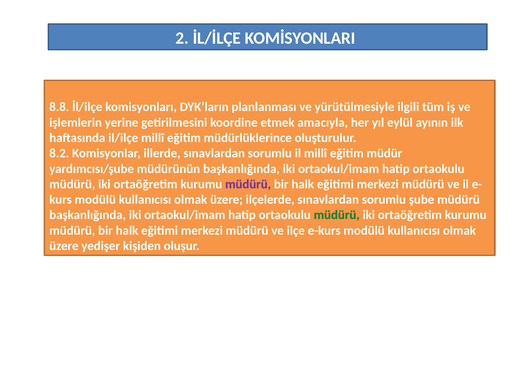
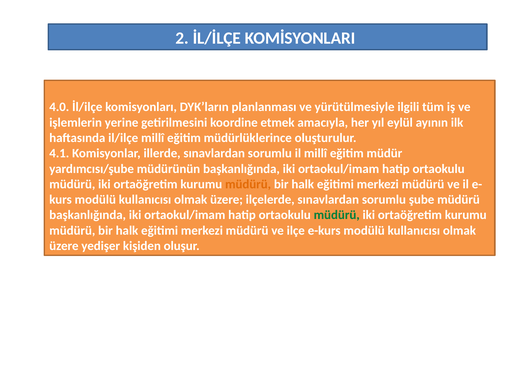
8.8: 8.8 -> 4.0 (59, 107)
8.2: 8.2 -> 4.1 (59, 153)
müdürü colour: purple -> orange (248, 184)
